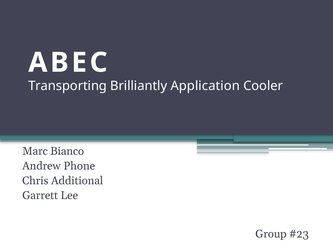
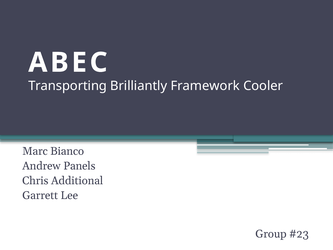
Application: Application -> Framework (205, 86)
Phone: Phone -> Panels (79, 166)
